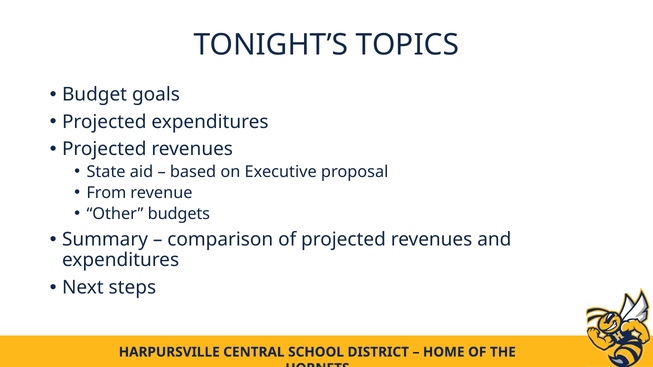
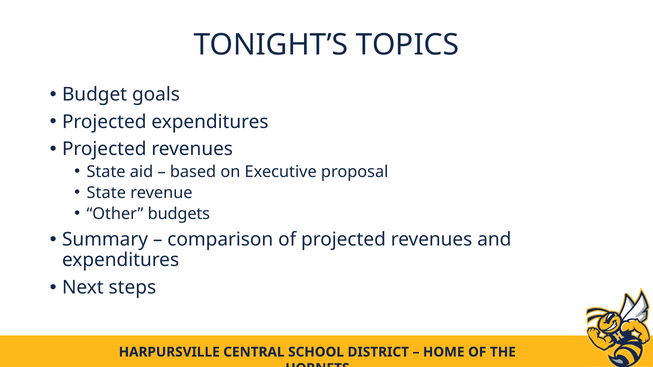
From: From -> State (106, 193)
